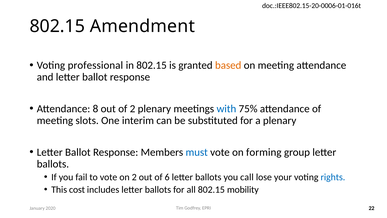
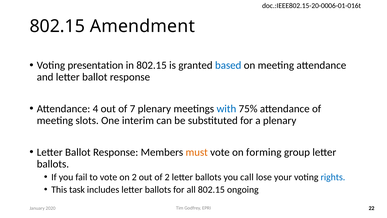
professional: professional -> presentation (95, 65)
based colour: orange -> blue (228, 65)
8: 8 -> 4 (95, 109)
of 2: 2 -> 7 (133, 109)
must colour: blue -> orange (197, 152)
of 6: 6 -> 2 (167, 177)
cost: cost -> task (77, 189)
mobility: mobility -> ongoing (243, 189)
